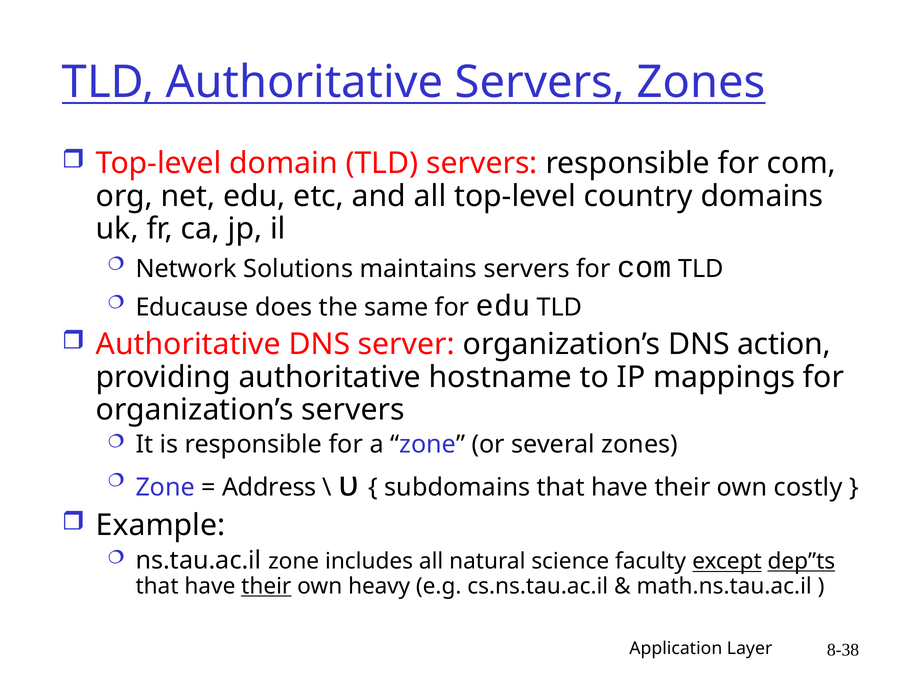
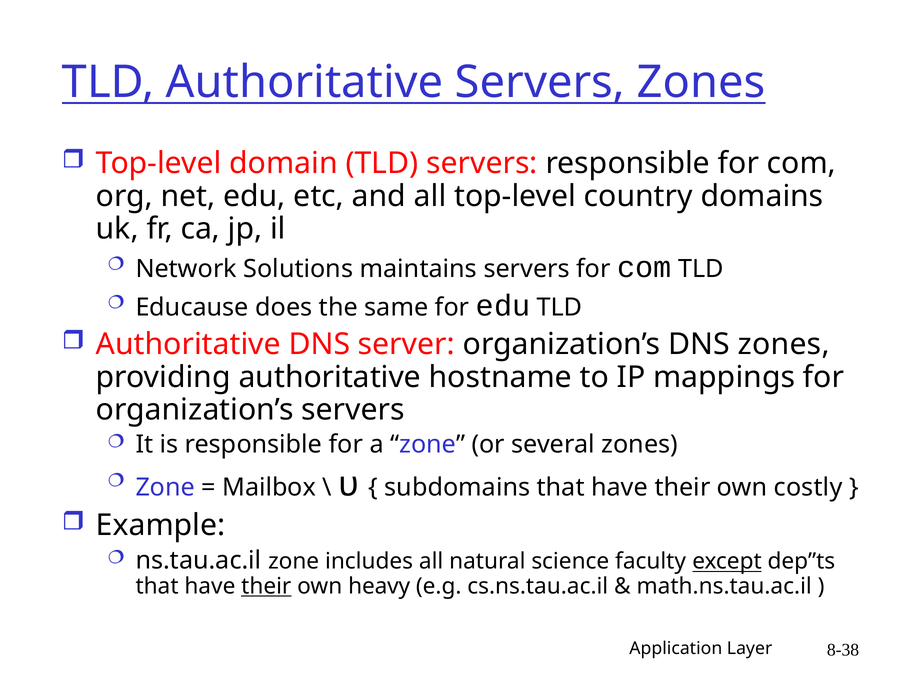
DNS action: action -> zones (784, 345)
Address: Address -> Mailbox (269, 488)
dep”ts underline: present -> none (801, 562)
